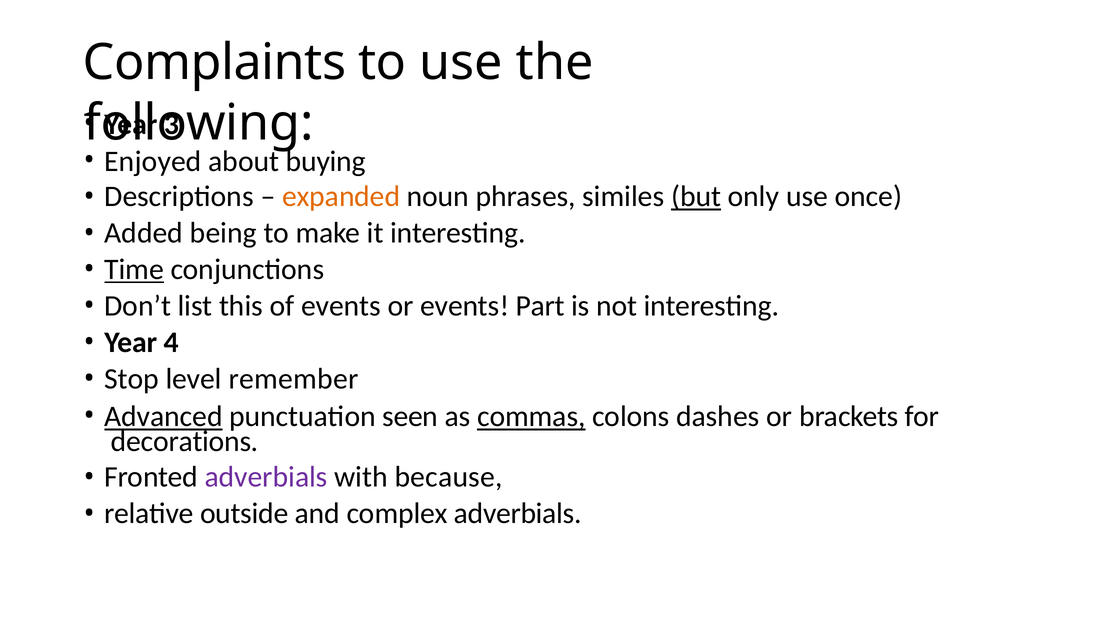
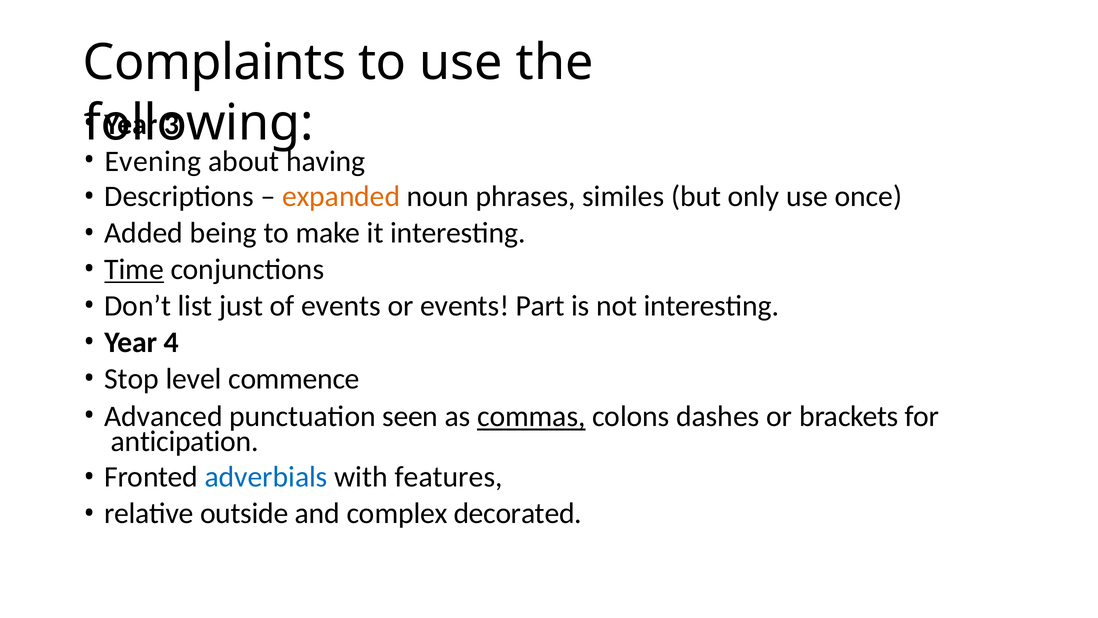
Enjoyed: Enjoyed -> Evening (153, 161)
buying: buying -> having (326, 161)
but underline: present -> none (696, 197)
this: this -> just (241, 306)
remember: remember -> commence (294, 379)
Advanced underline: present -> none (163, 416)
decorations: decorations -> anticipation (185, 441)
adverbials colour: purple -> blue (266, 477)
because: because -> features (449, 477)
complex adverbials: adverbials -> decorated (518, 513)
